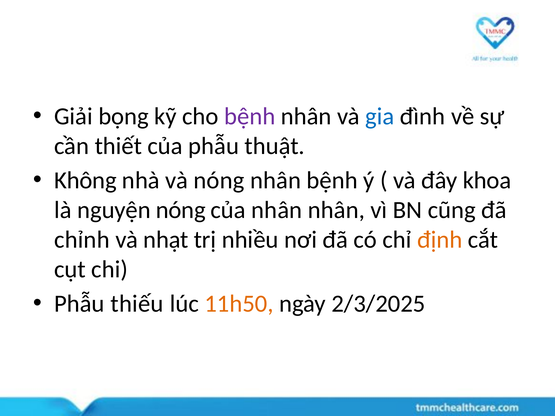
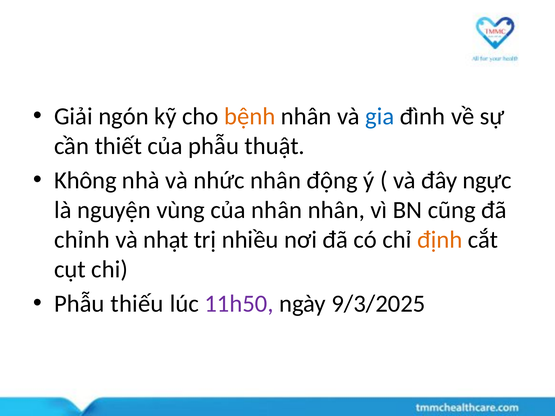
bọng: bọng -> ngón (124, 116)
bệnh colour: purple -> orange (250, 116)
và nóng: nóng -> nhức (219, 181)
nhân bệnh: bệnh -> động (332, 181)
khoa: khoa -> ngực (487, 181)
nguyện nóng: nóng -> vùng (181, 210)
11h50 colour: orange -> purple (239, 304)
2/3/2025: 2/3/2025 -> 9/3/2025 (378, 304)
